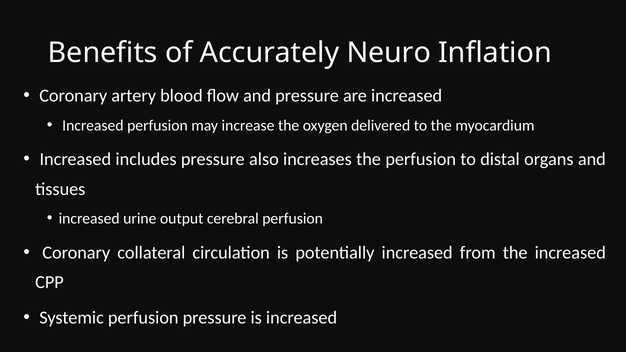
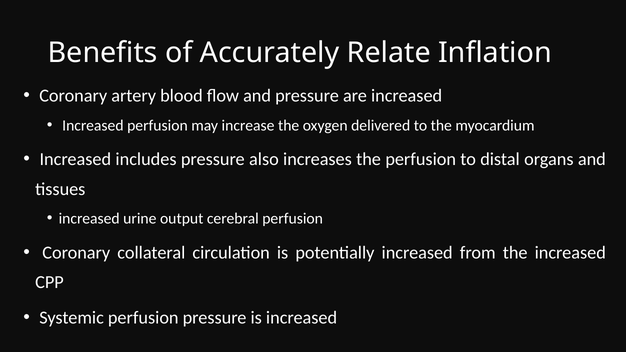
Neuro: Neuro -> Relate (389, 53)
